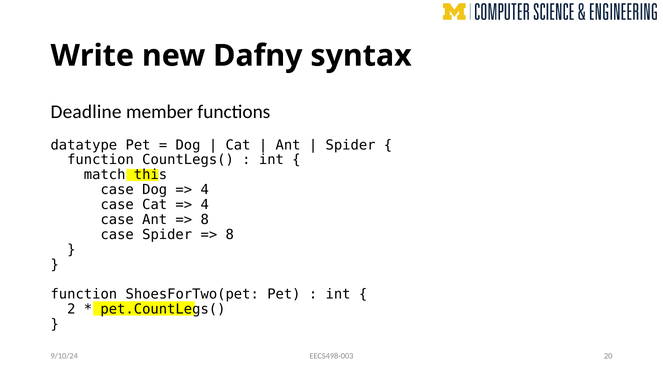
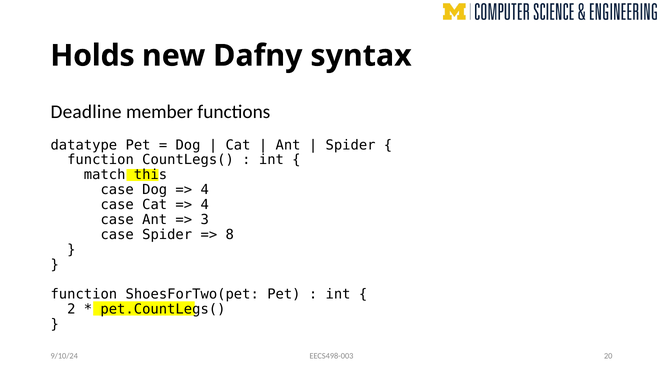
Write: Write -> Holds (92, 56)
8: 8 -> 3 (205, 220)
